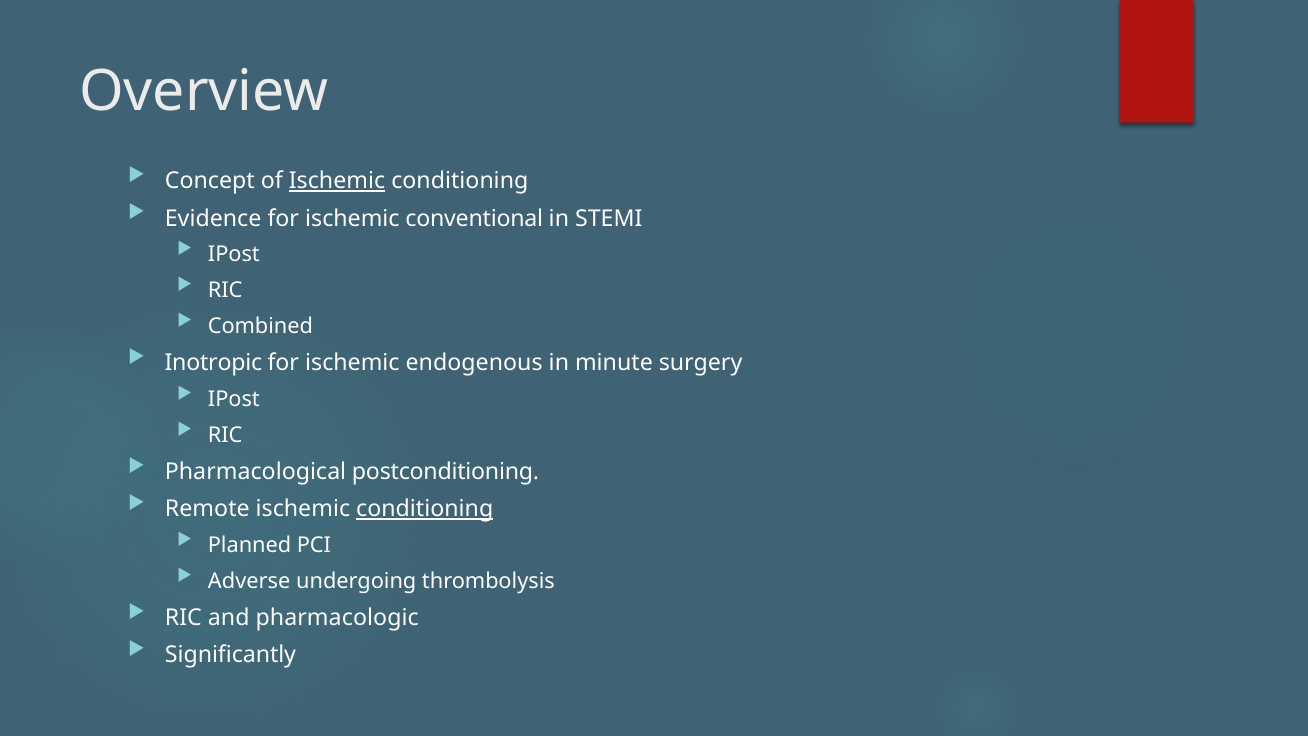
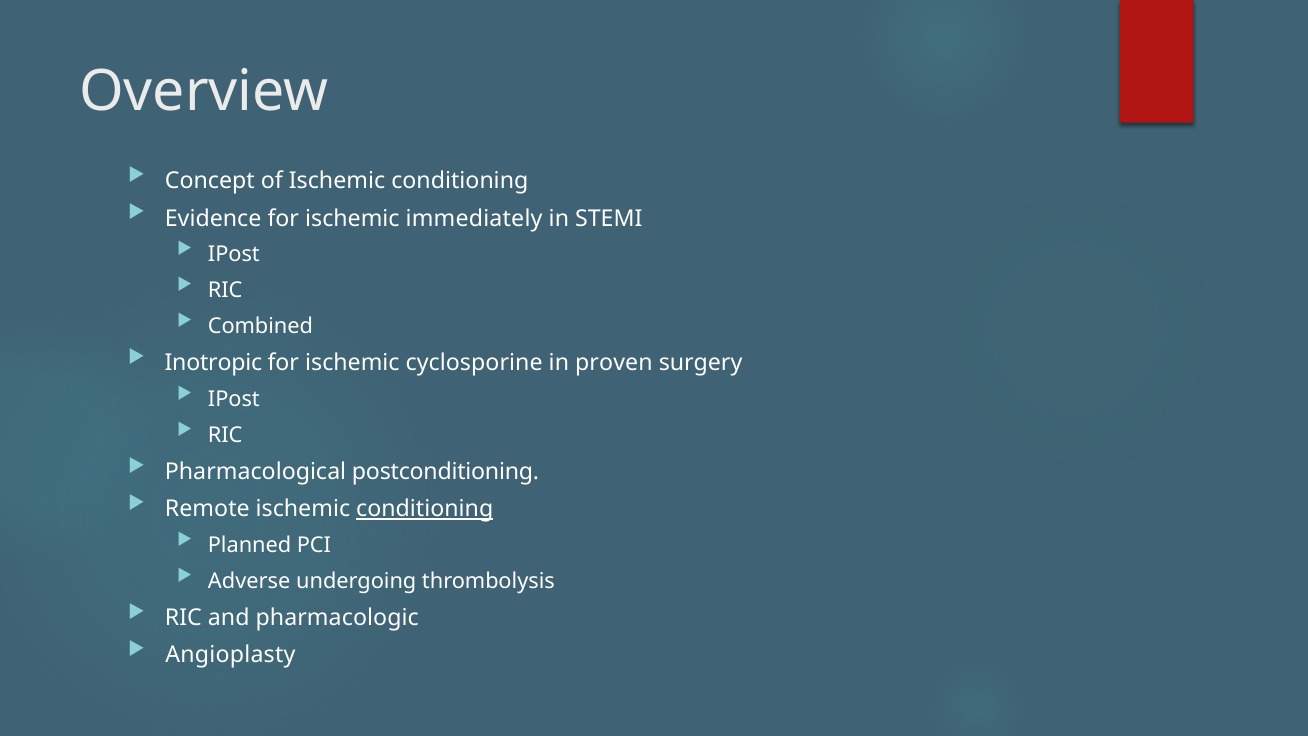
Ischemic underline: present -> none (337, 181)
conventional: conventional -> immediately (474, 218)
endogenous: endogenous -> cyclosporine (474, 363)
minute: minute -> proven (614, 363)
Significantly: Significantly -> Angioplasty (230, 655)
